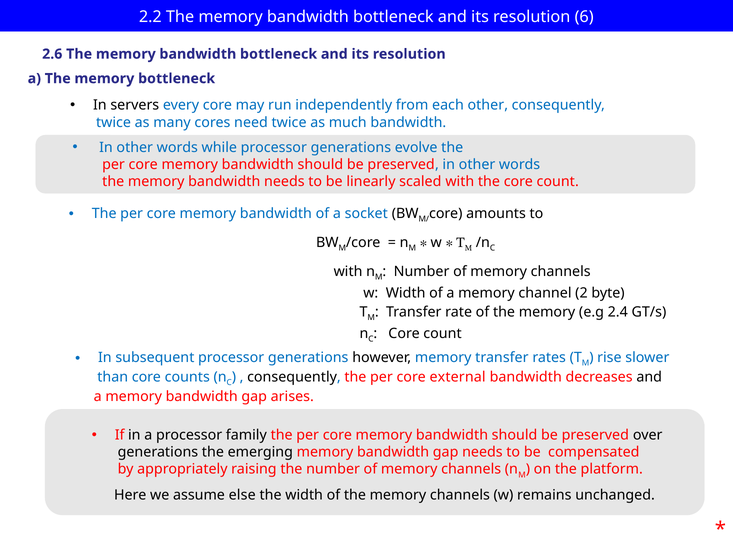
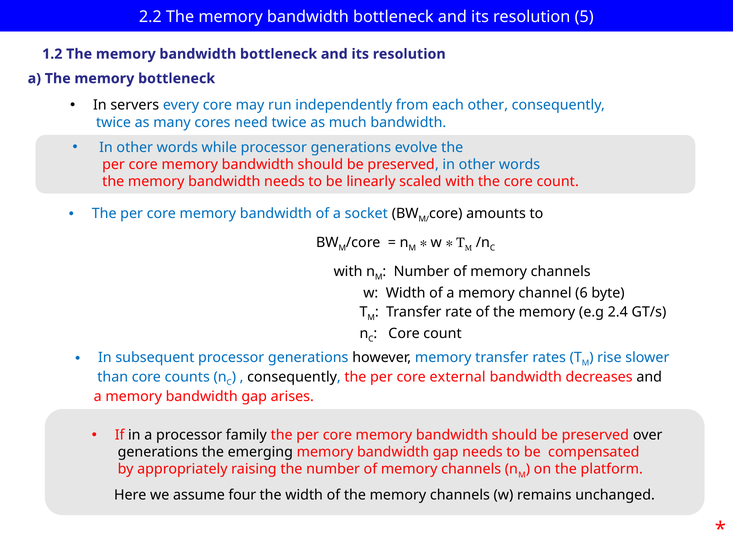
6: 6 -> 5 (584, 17)
2.6: 2.6 -> 1.2 (52, 54)
2: 2 -> 6 (581, 293)
else: else -> four (242, 495)
